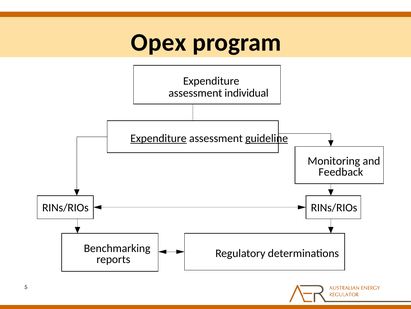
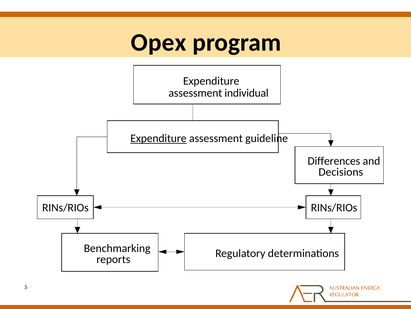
guideline underline: present -> none (267, 138)
Monitoring: Monitoring -> Differences (334, 161)
Feedback: Feedback -> Decisions (341, 172)
